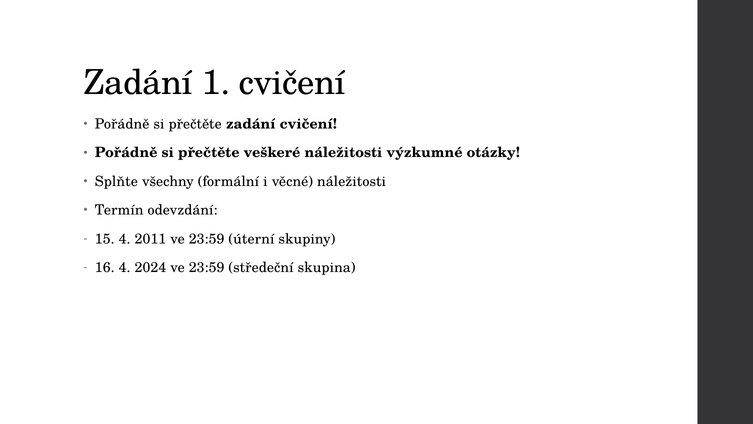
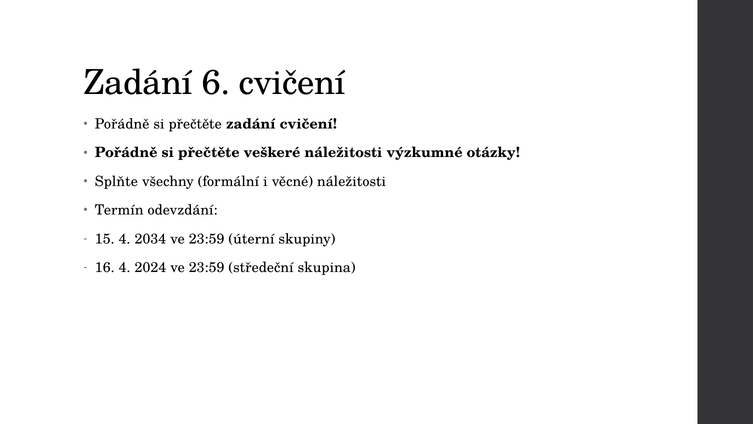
1: 1 -> 6 (216, 83)
2011: 2011 -> 2034 (150, 239)
